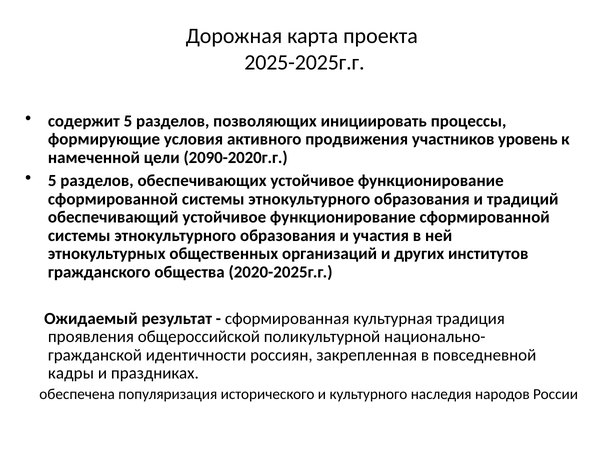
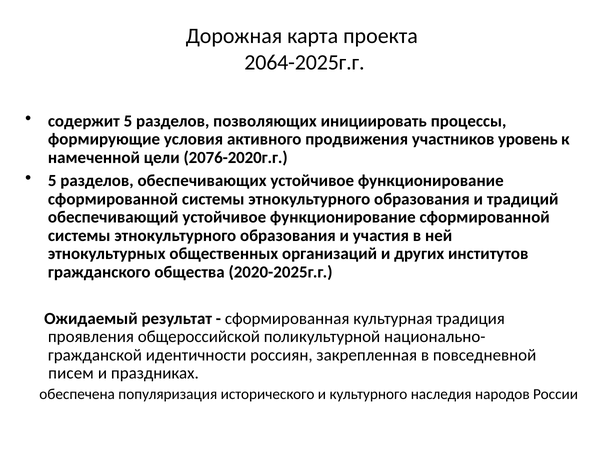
2025-2025г.г: 2025-2025г.г -> 2064-2025г.г (304, 62)
2090-2020г.г: 2090-2020г.г -> 2076-2020г.г (236, 158)
кадры: кадры -> писем (71, 373)
